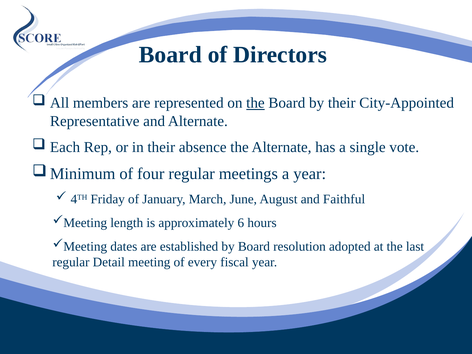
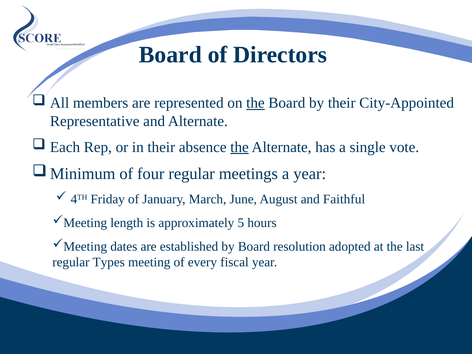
the underline: none -> present (240, 147)
6: 6 -> 5 (241, 223)
Detail: Detail -> Types (109, 262)
